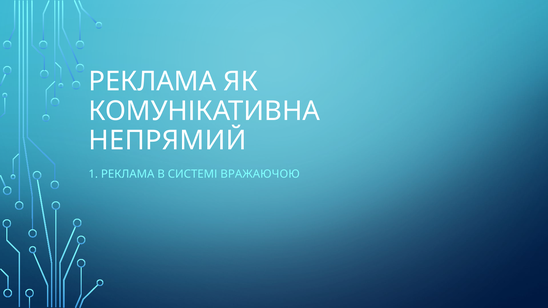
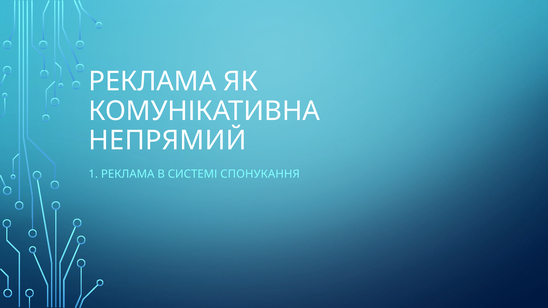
ВРАЖАЮЧОЮ: ВРАЖАЮЧОЮ -> СПОНУКАННЯ (260, 174)
